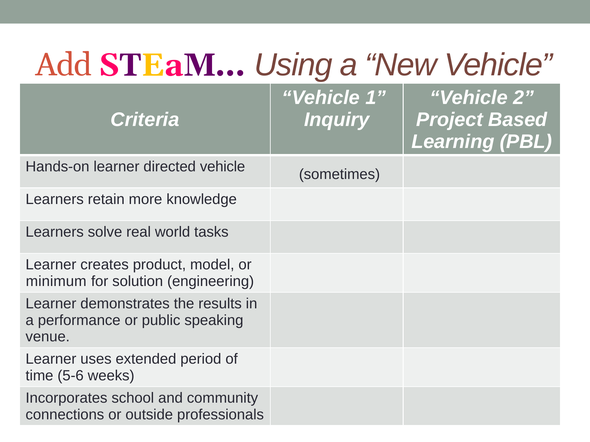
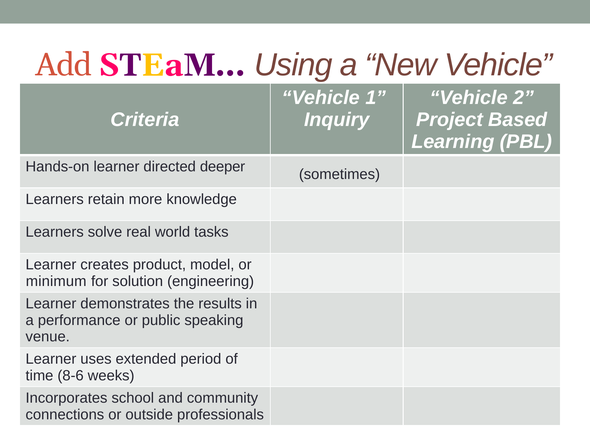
directed vehicle: vehicle -> deeper (223, 167)
5-6: 5-6 -> 8-6 (71, 376)
